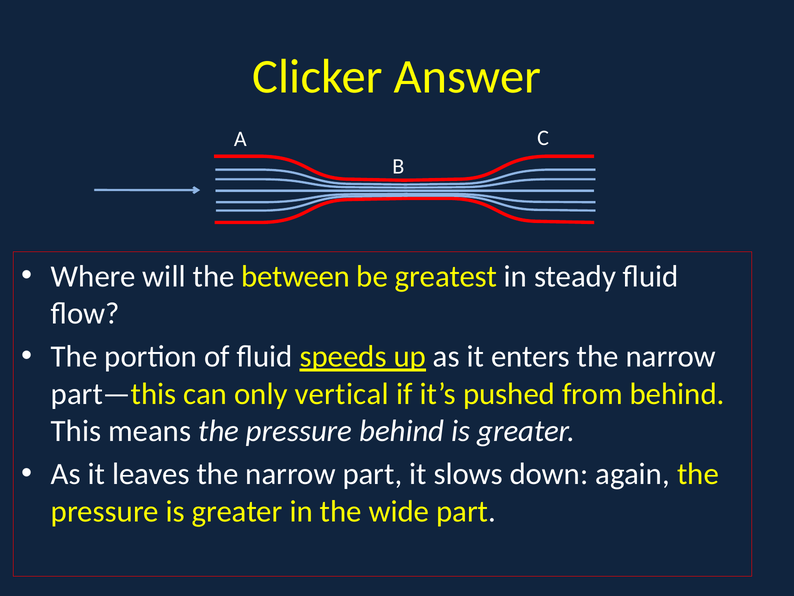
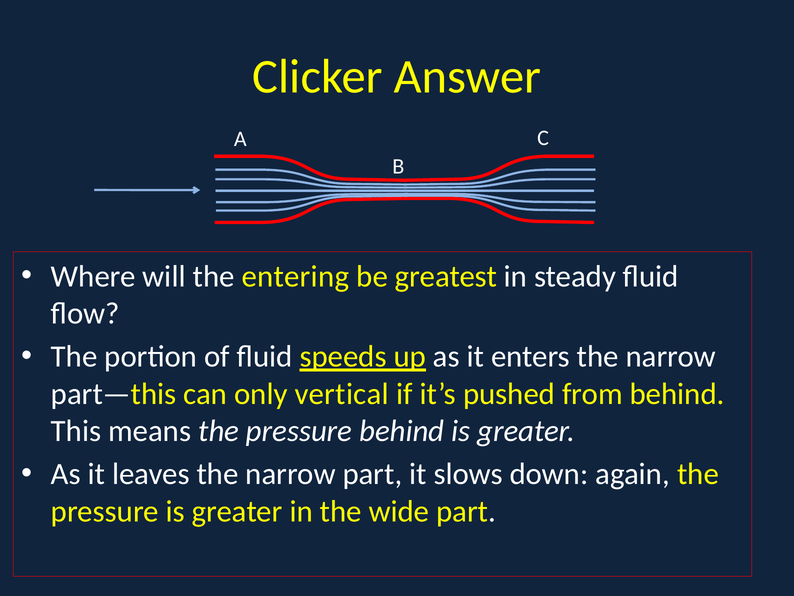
between: between -> entering (295, 276)
